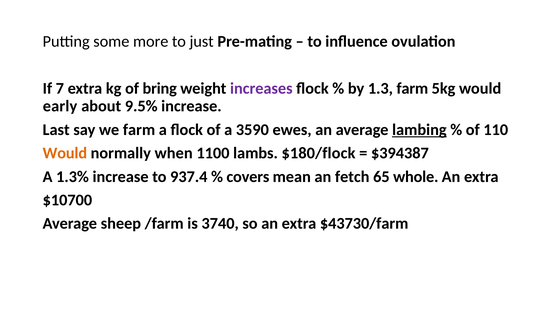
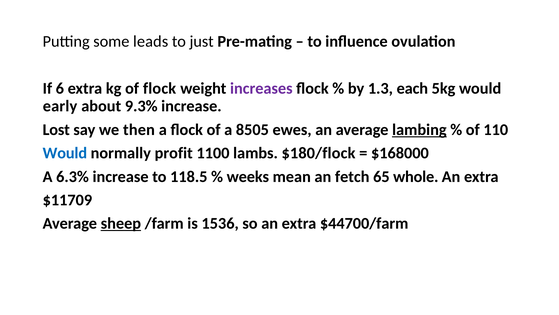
more: more -> leads (151, 41)
7: 7 -> 6 (60, 88)
of bring: bring -> flock (160, 88)
1.3 farm: farm -> each (412, 88)
9.5%: 9.5% -> 9.3% (141, 106)
Last: Last -> Lost (56, 129)
we farm: farm -> then (139, 129)
3590: 3590 -> 8505 (252, 129)
Would colour: orange -> blue (65, 153)
when: when -> profit (174, 153)
$394387: $394387 -> $168000 (400, 153)
1.3%: 1.3% -> 6.3% (72, 176)
937.4: 937.4 -> 118.5 (189, 176)
covers: covers -> weeks (248, 176)
$10700: $10700 -> $11709 (67, 200)
sheep underline: none -> present (121, 223)
3740: 3740 -> 1536 (220, 223)
$43730/farm: $43730/farm -> $44700/farm (364, 223)
